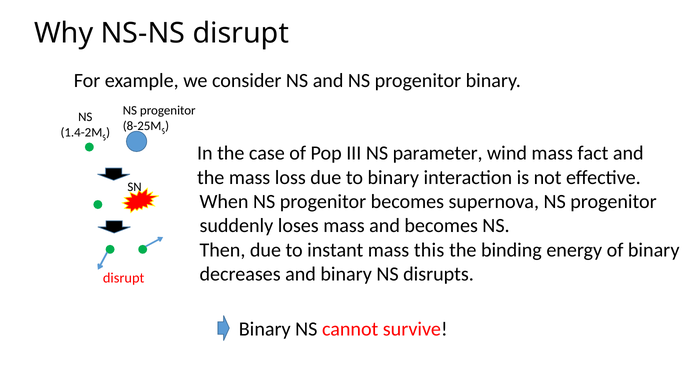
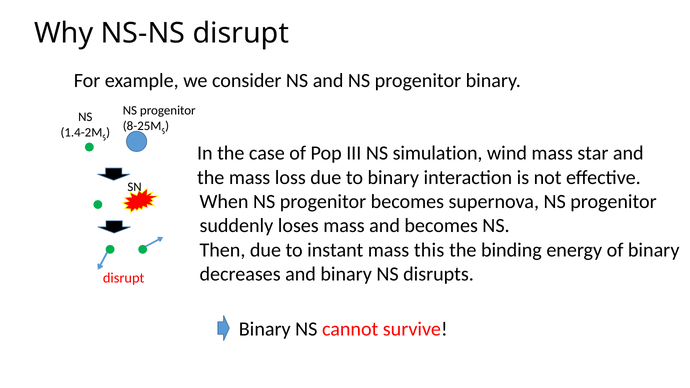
parameter: parameter -> simulation (438, 153)
fact: fact -> star (593, 153)
